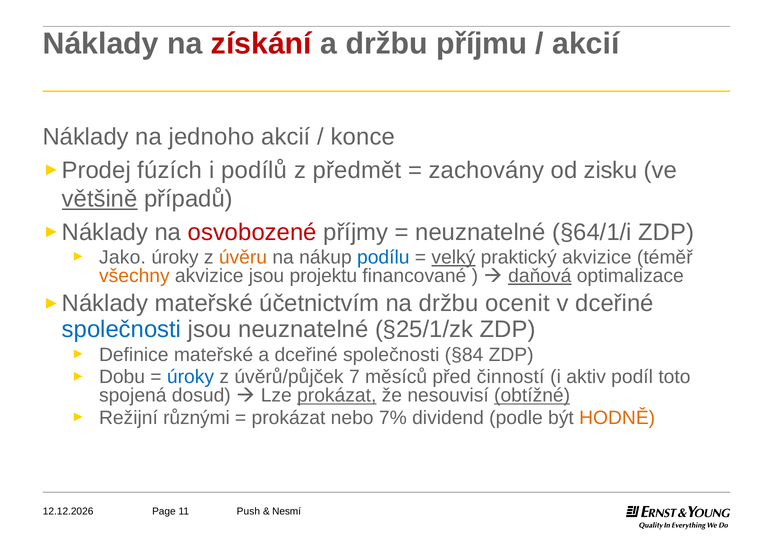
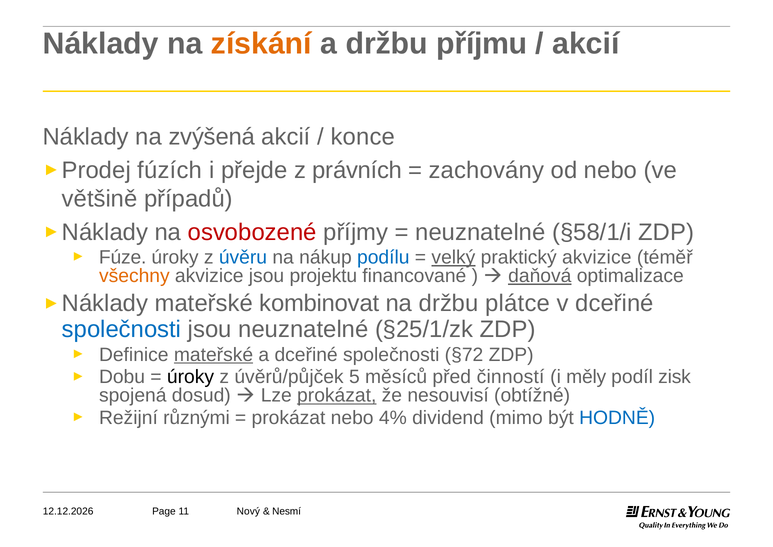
získání colour: red -> orange (261, 44)
jednoho: jednoho -> zvýšená (212, 137)
podílů: podílů -> přejde (254, 170)
předmět: předmět -> právních (357, 170)
od zisku: zisku -> nebo (611, 170)
většině underline: present -> none (100, 199)
§64/1/i: §64/1/i -> §58/1/i (592, 232)
Jako: Jako -> Fúze (123, 257)
úvěru colour: orange -> blue (243, 257)
účetnictvím: účetnictvím -> kombinovat (319, 303)
ocenit: ocenit -> plátce (518, 303)
mateřské underline: none -> present (214, 354)
§84: §84 -> §72 (464, 354)
úroky colour: blue -> black (190, 377)
7: 7 -> 5 (354, 377)
aktiv: aktiv -> měly (586, 377)
toto: toto -> zisk (675, 377)
obtížné underline: present -> none (532, 395)
7%: 7% -> 4% (393, 418)
podle: podle -> mimo (516, 418)
HODNĚ colour: orange -> blue (617, 418)
Push: Push -> Nový (248, 511)
